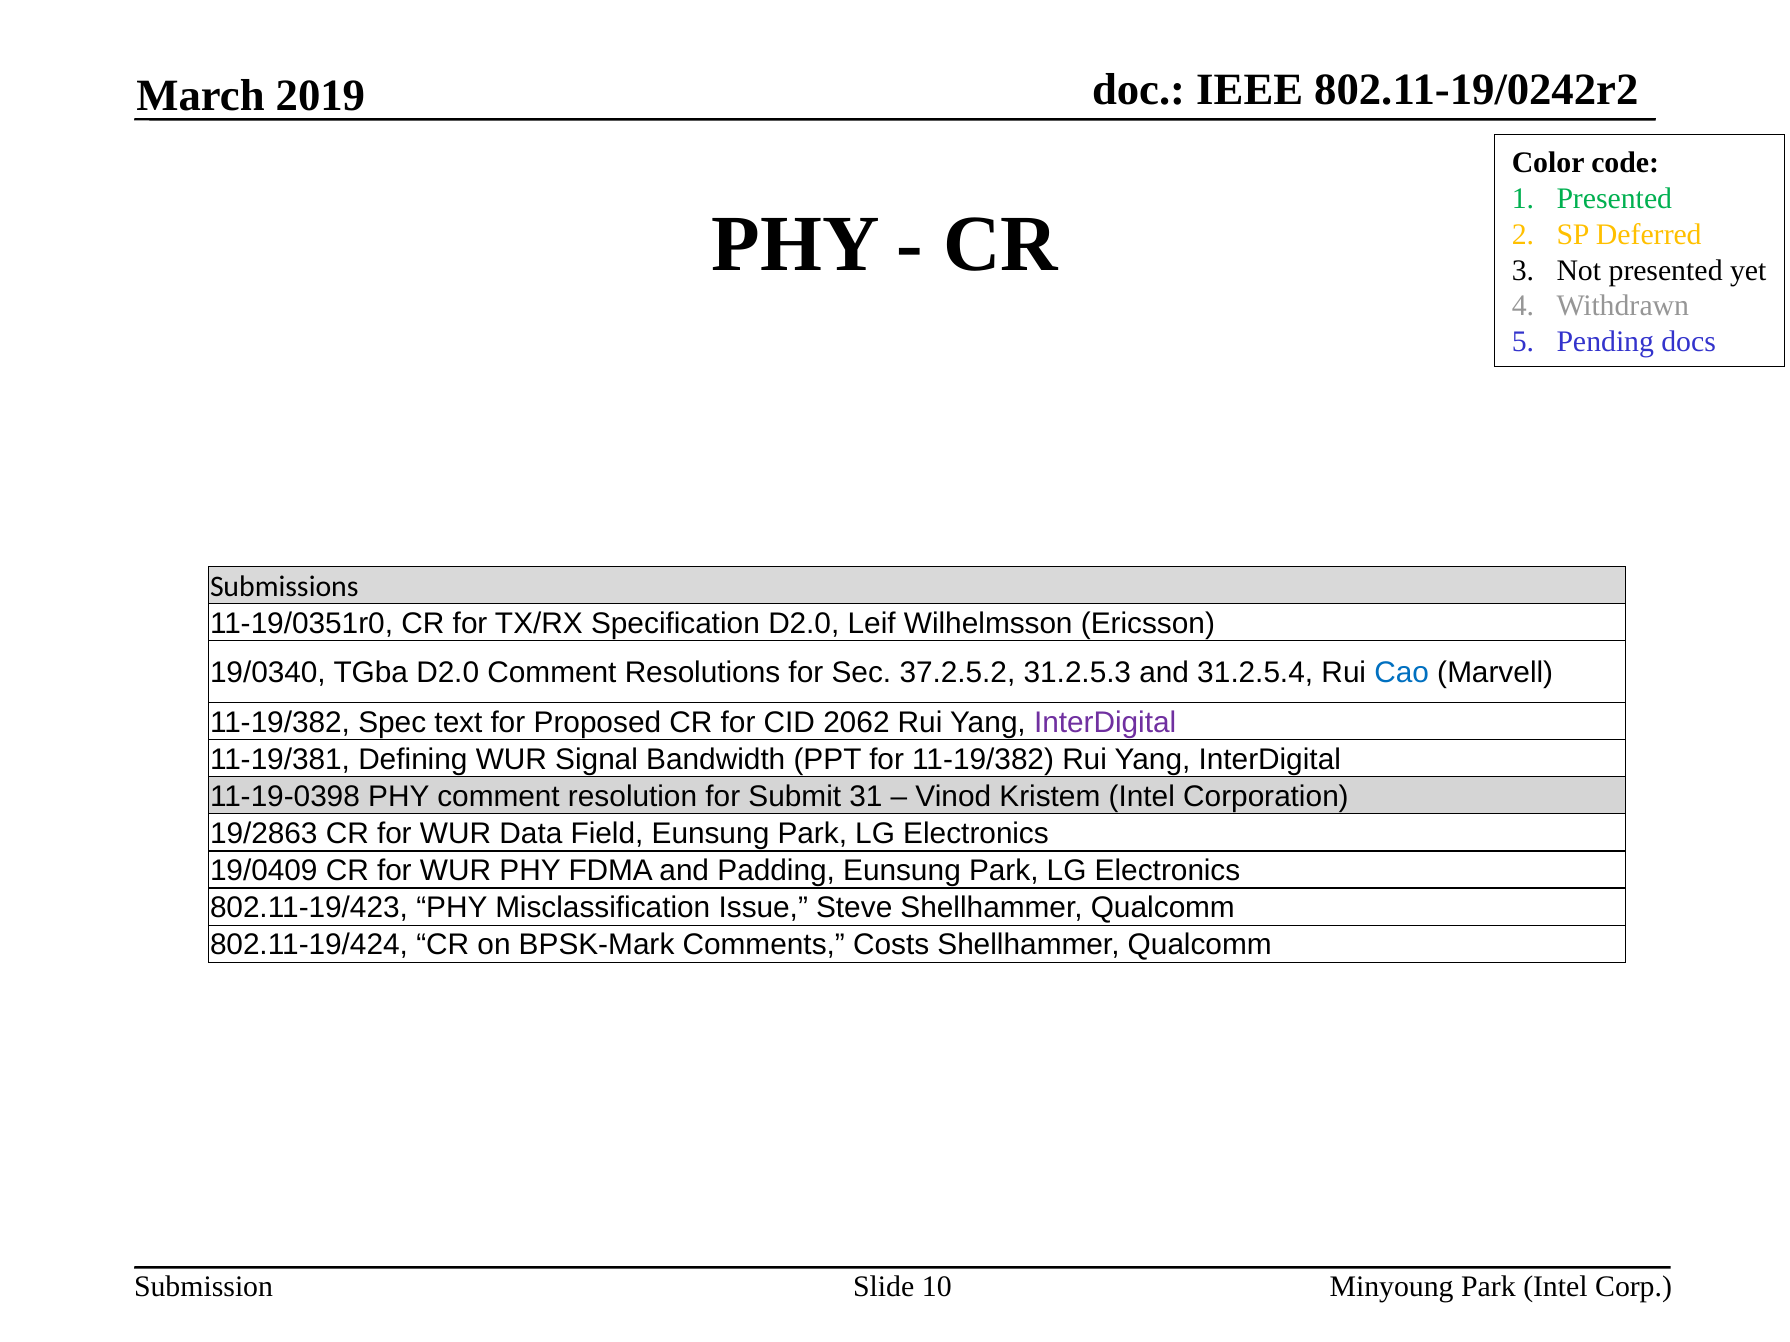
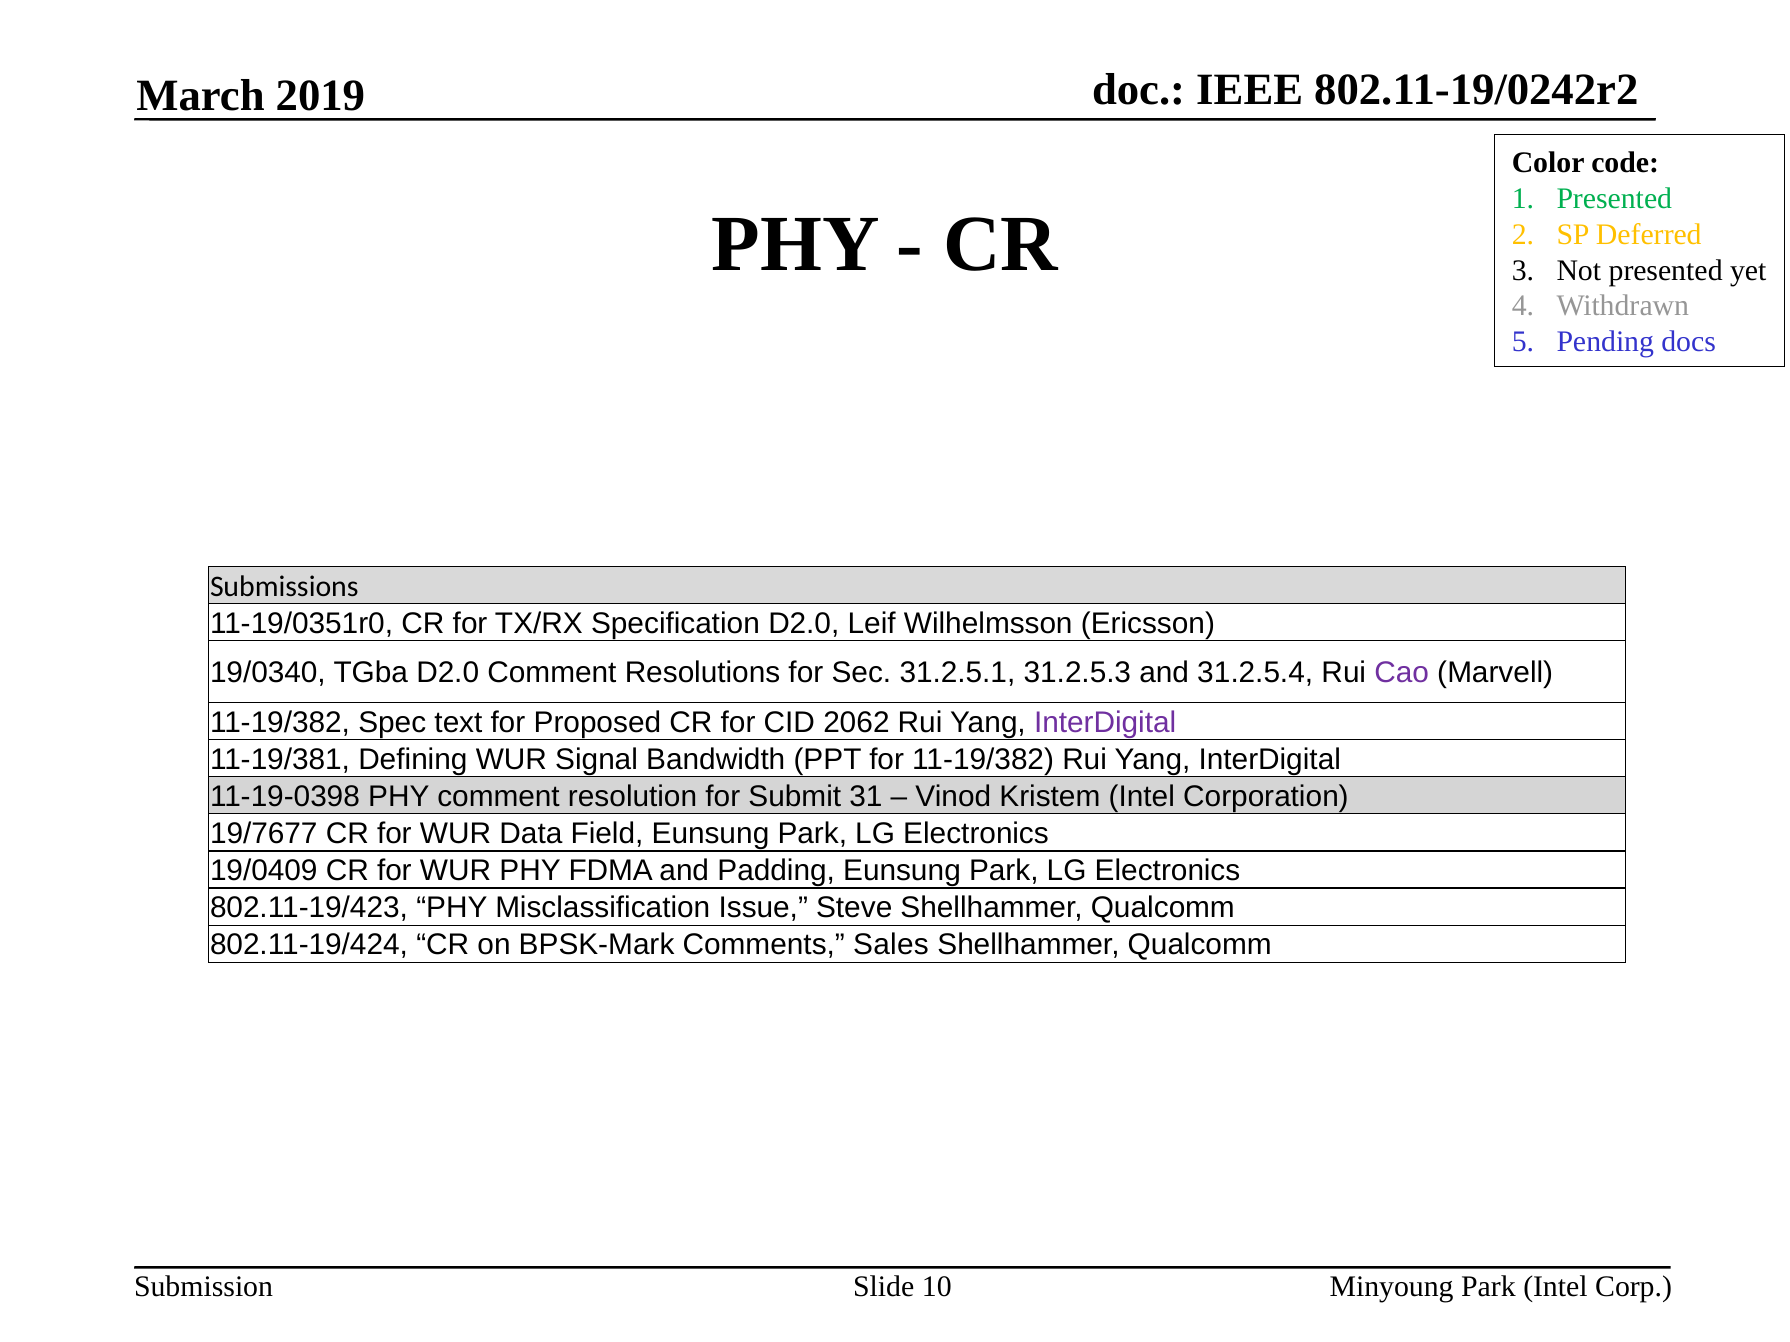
37.2.5.2: 37.2.5.2 -> 31.2.5.1 (957, 673)
Cao colour: blue -> purple (1402, 673)
19/2863: 19/2863 -> 19/7677 (264, 834)
Costs: Costs -> Sales (891, 945)
